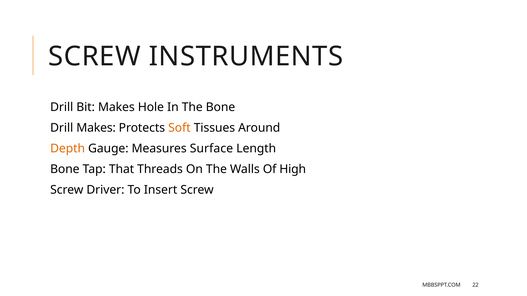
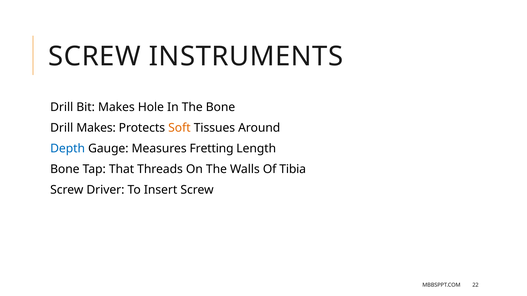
Depth colour: orange -> blue (68, 149)
Surface: Surface -> Fretting (212, 149)
High: High -> Tibia (293, 169)
